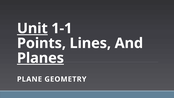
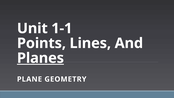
Unit underline: present -> none (32, 28)
